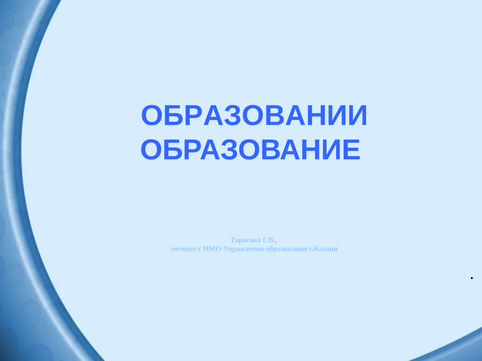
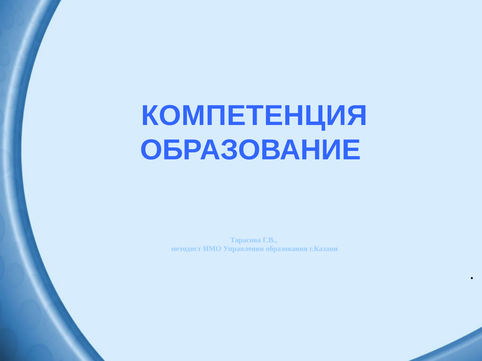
ОБРАЗОВАНИИ: ОБРАЗОВАНИИ -> КОМПЕТЕНЦИЯ (254, 116)
